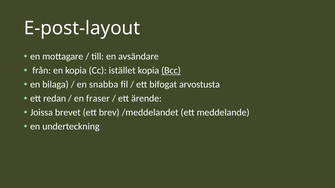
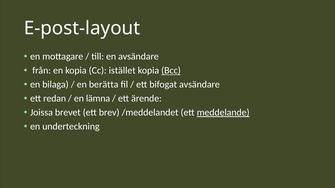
snabba: snabba -> berätta (104, 85)
bifogat arvostusta: arvostusta -> avsändare (199, 85)
fraser: fraser -> lämna (98, 99)
meddelande underline: none -> present (223, 113)
